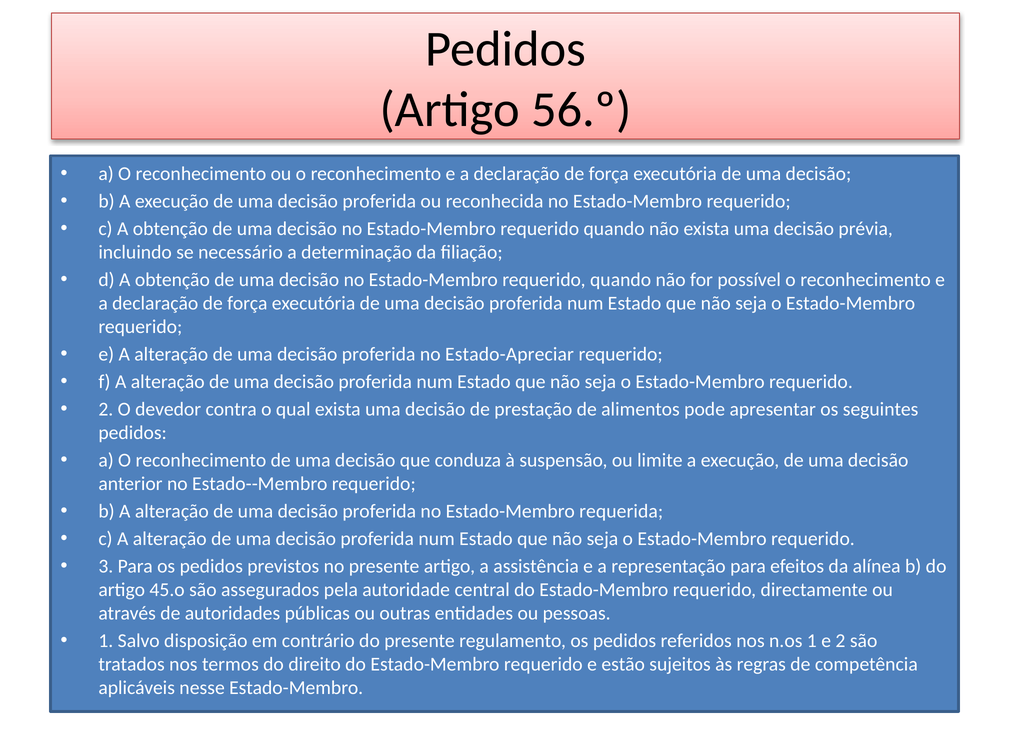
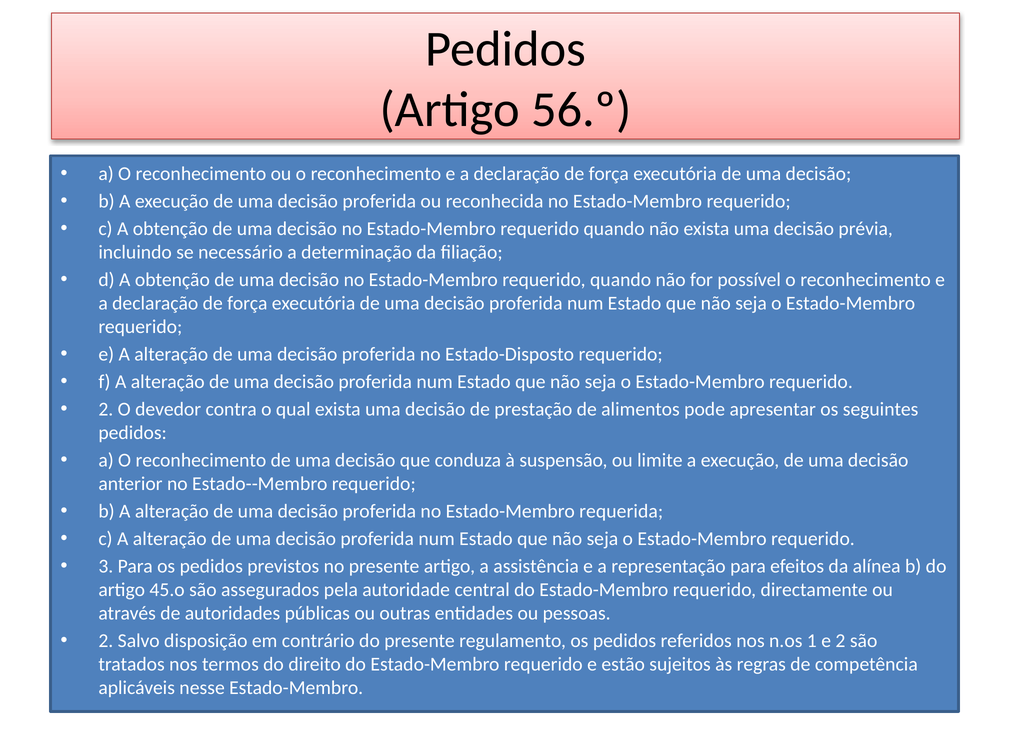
Estado-Apreciar: Estado-Apreciar -> Estado-Disposto (510, 355)
1: 1 -> 2 (106, 641)
